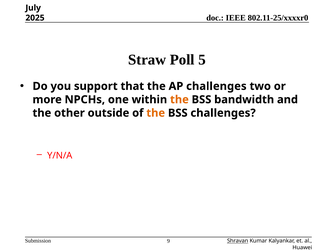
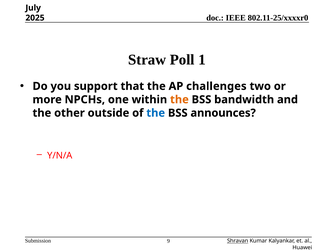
5: 5 -> 1 (202, 60)
the colour: orange -> blue (156, 113)
BSS challenges: challenges -> announces (223, 113)
